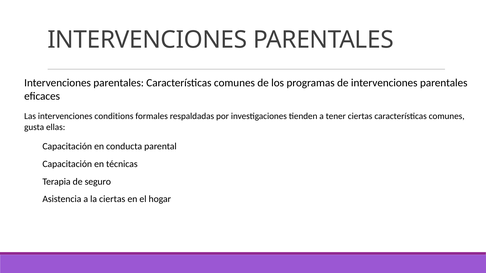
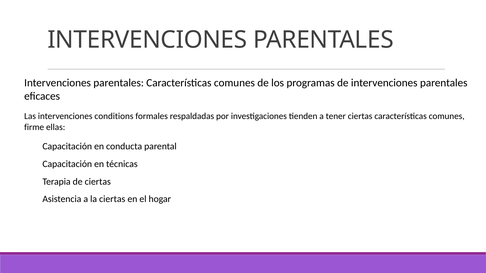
gusta: gusta -> firme (34, 127)
de seguro: seguro -> ciertas (98, 182)
